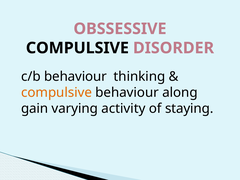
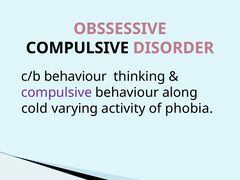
compulsive colour: orange -> purple (57, 93)
gain: gain -> cold (35, 109)
staying: staying -> phobia (189, 109)
